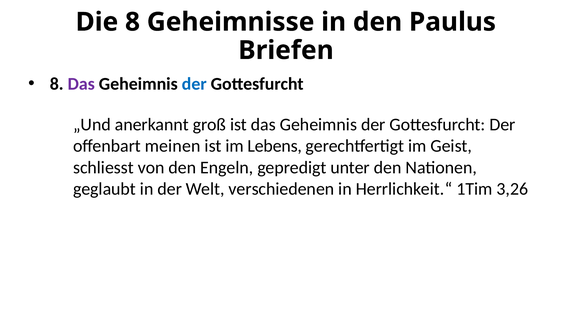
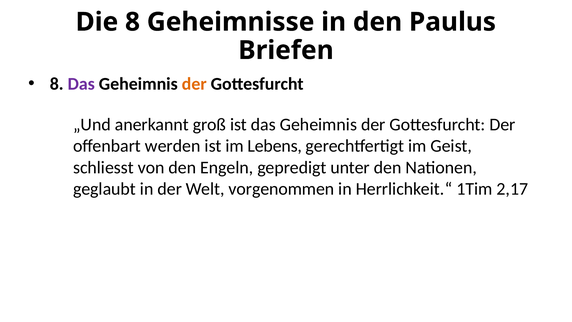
der colour: blue -> orange (194, 84)
meinen: meinen -> werden (173, 146)
verschiedenen: verschiedenen -> vorgenommen (281, 189)
3,26: 3,26 -> 2,17 (512, 189)
